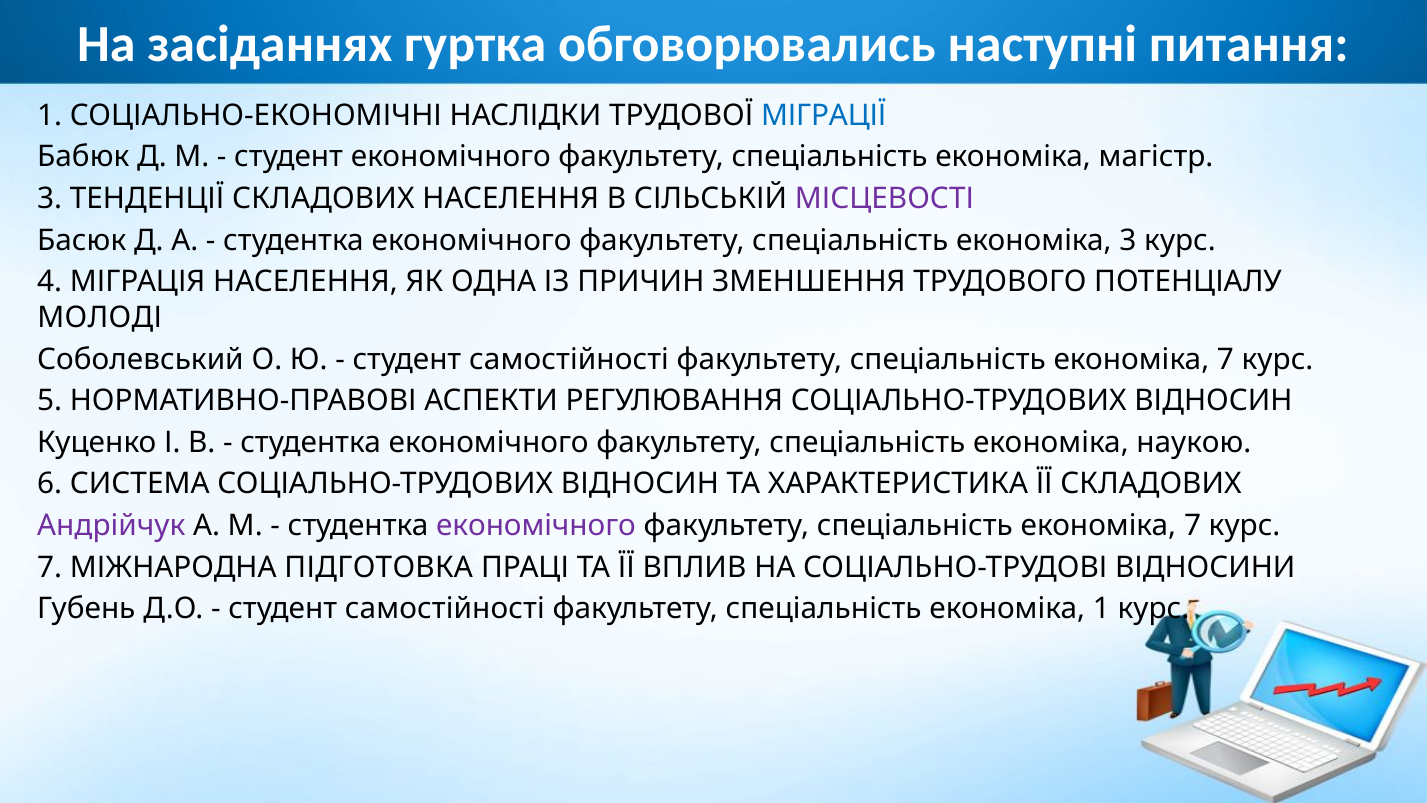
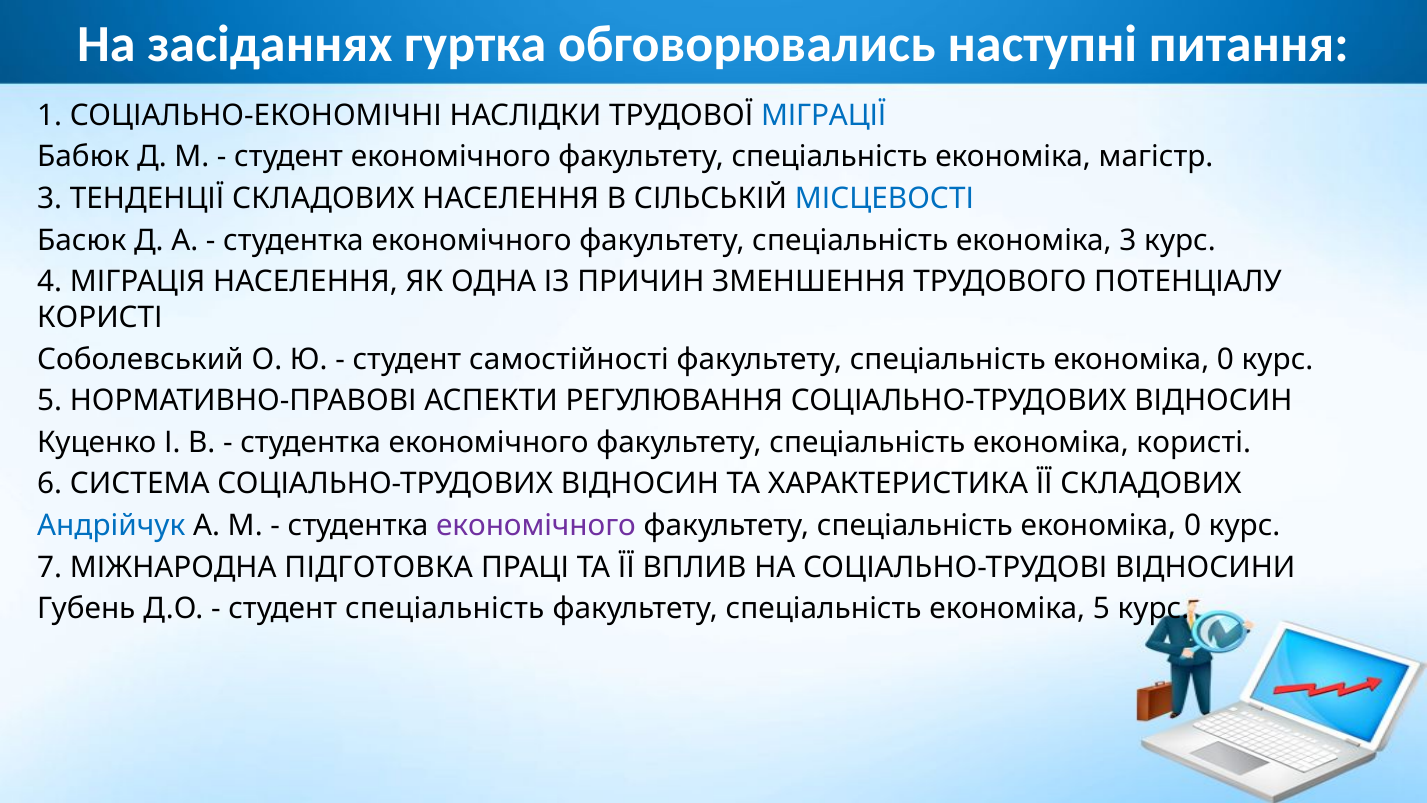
МІСЦЕВОСТІ colour: purple -> blue (884, 198)
МОЛОДІ: МОЛОДІ -> КОРИСТІ (100, 317)
7: 7 -> 0 (1225, 359)
економіка наукою: наукою -> користі (1194, 442)
Андрійчук colour: purple -> blue (111, 526)
7: 7 -> 0 (1193, 526)
самостійності: самостійності -> спеціальність (445, 609)
економіка 1: 1 -> 5 (1101, 609)
